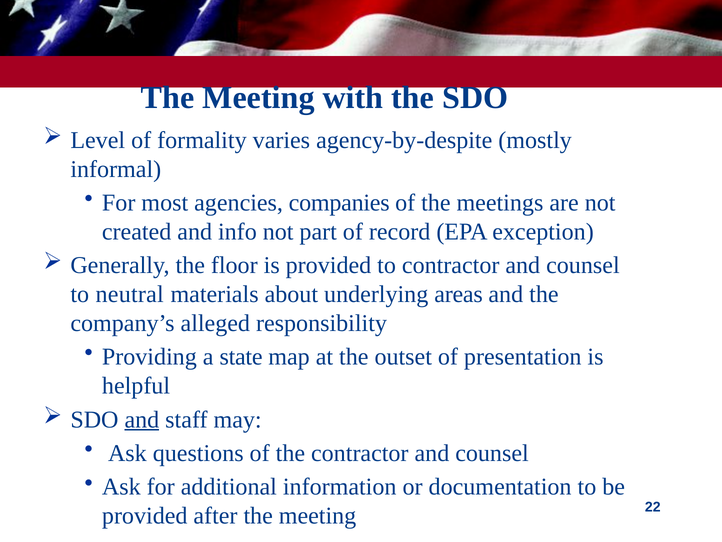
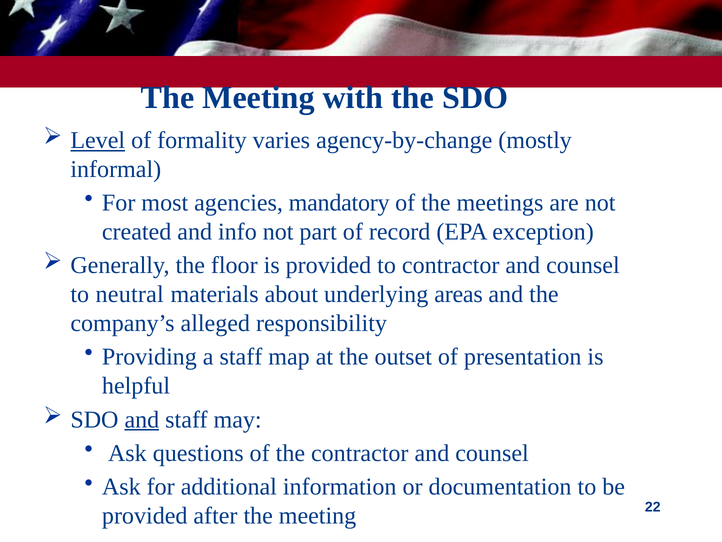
Level underline: none -> present (98, 140)
agency-by-despite: agency-by-despite -> agency-by-change (404, 140)
companies: companies -> mandatory (339, 203)
a state: state -> staff (241, 357)
